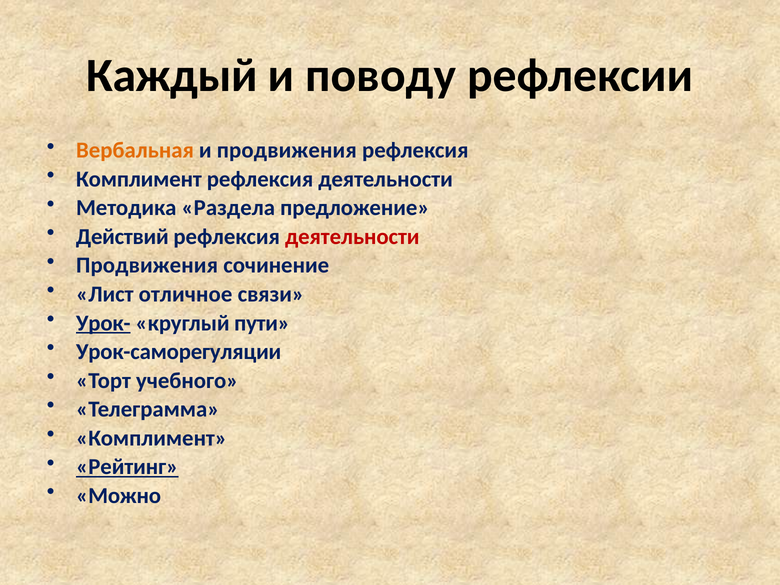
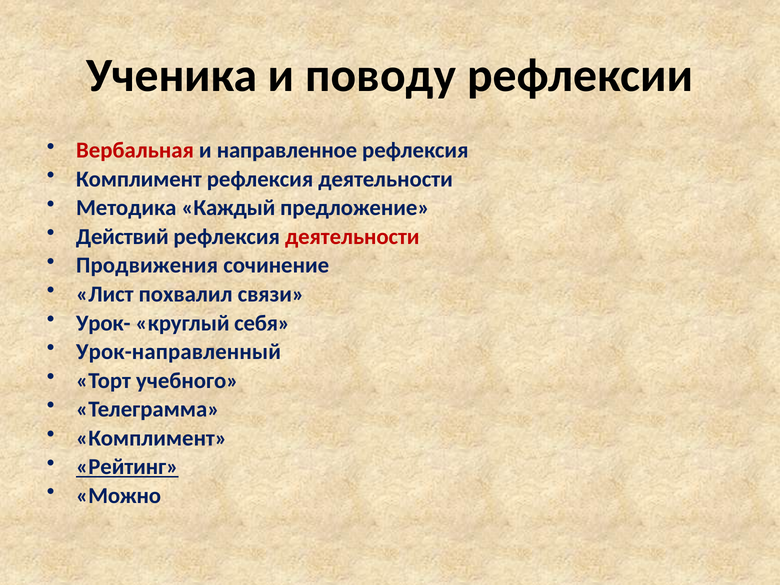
Каждый: Каждый -> Ученика (172, 76)
Вербальная colour: orange -> red (135, 150)
и продвижения: продвижения -> направленное (287, 150)
Раздела: Раздела -> Каждый (228, 208)
отличное: отличное -> похвалил (186, 294)
Урок- underline: present -> none (103, 323)
пути: пути -> себя (262, 323)
Урок-саморегуляции: Урок-саморегуляции -> Урок-направленный (179, 352)
